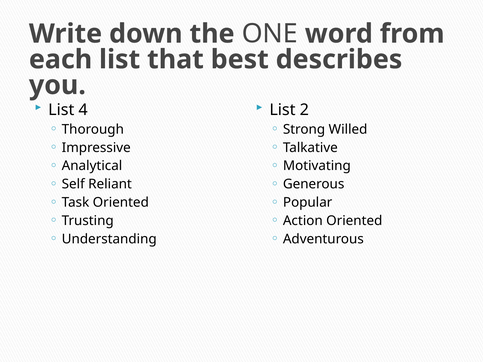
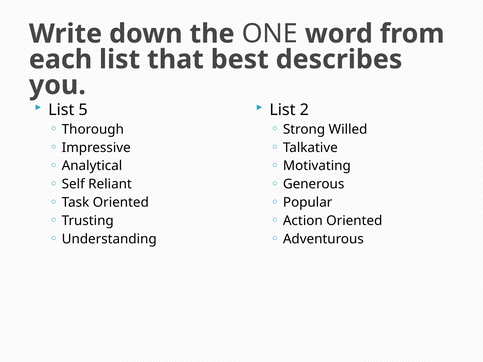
4: 4 -> 5 (83, 110)
